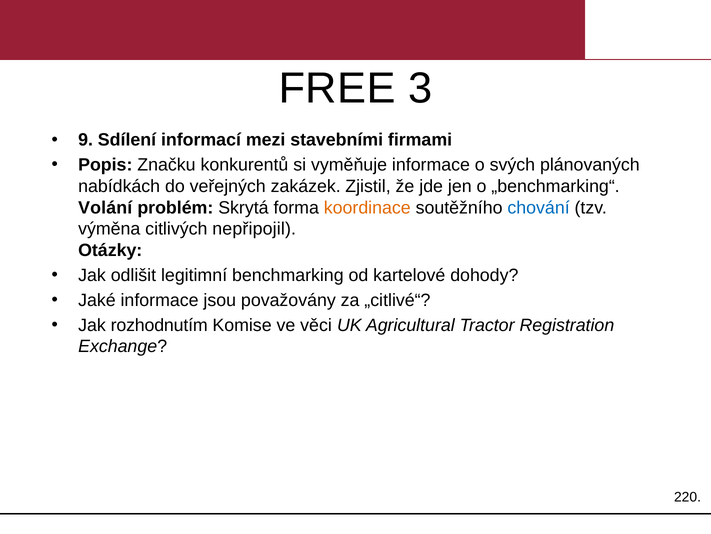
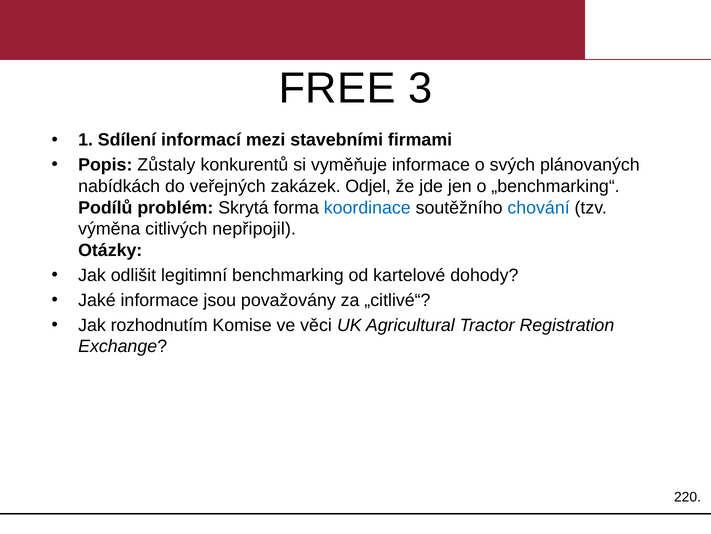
9: 9 -> 1 (86, 140)
Značku: Značku -> Zůstaly (166, 165)
Zjistil: Zjistil -> Odjel (368, 186)
Volání: Volání -> Podílů (105, 207)
koordinace colour: orange -> blue (367, 207)
